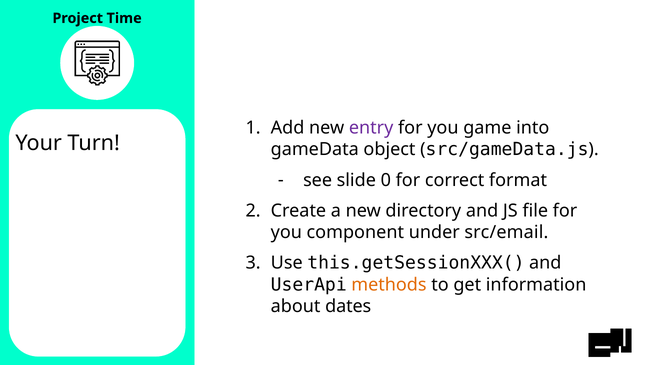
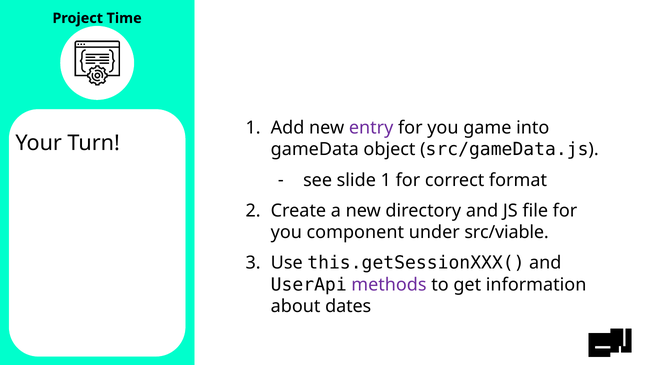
slide 0: 0 -> 1 (386, 180)
src/email: src/email -> src/viable (507, 232)
methods colour: orange -> purple (389, 284)
